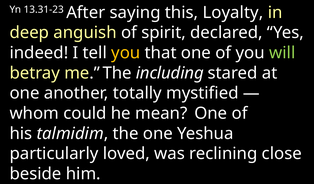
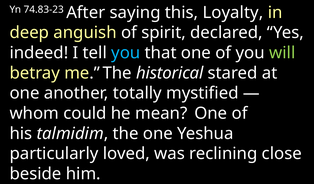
13.31-23: 13.31-23 -> 74.83-23 (44, 10)
you colour: yellow -> light blue (126, 53)
including: including -> historical (170, 73)
